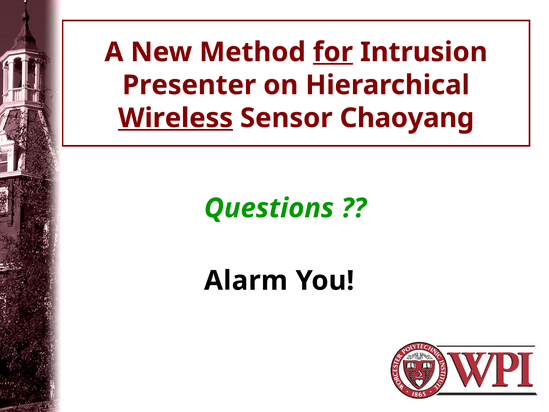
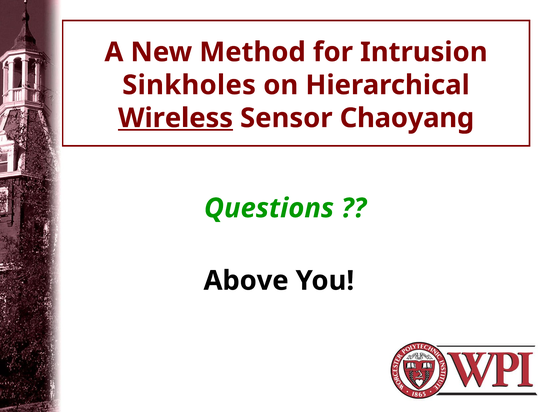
for underline: present -> none (333, 52)
Presenter: Presenter -> Sinkholes (189, 85)
Alarm: Alarm -> Above (246, 281)
